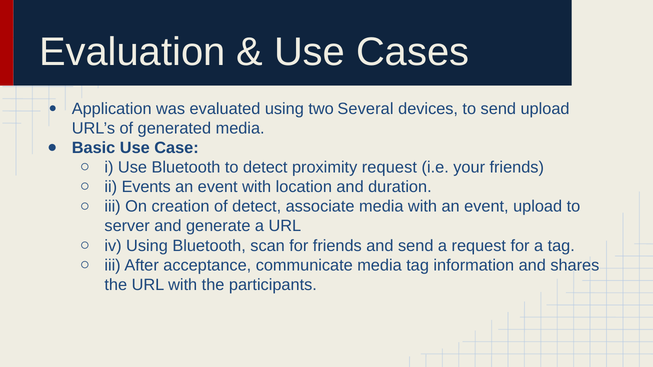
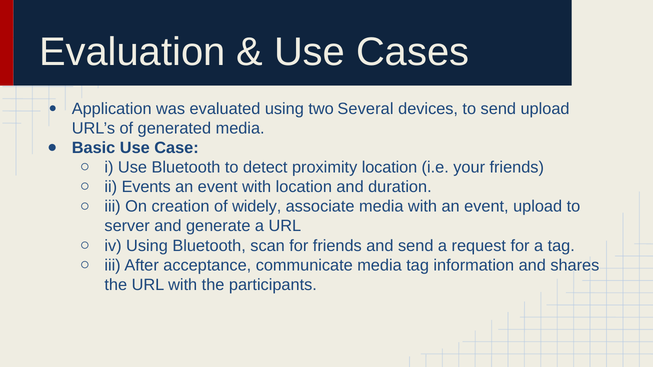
proximity request: request -> location (390, 168)
of detect: detect -> widely (257, 207)
